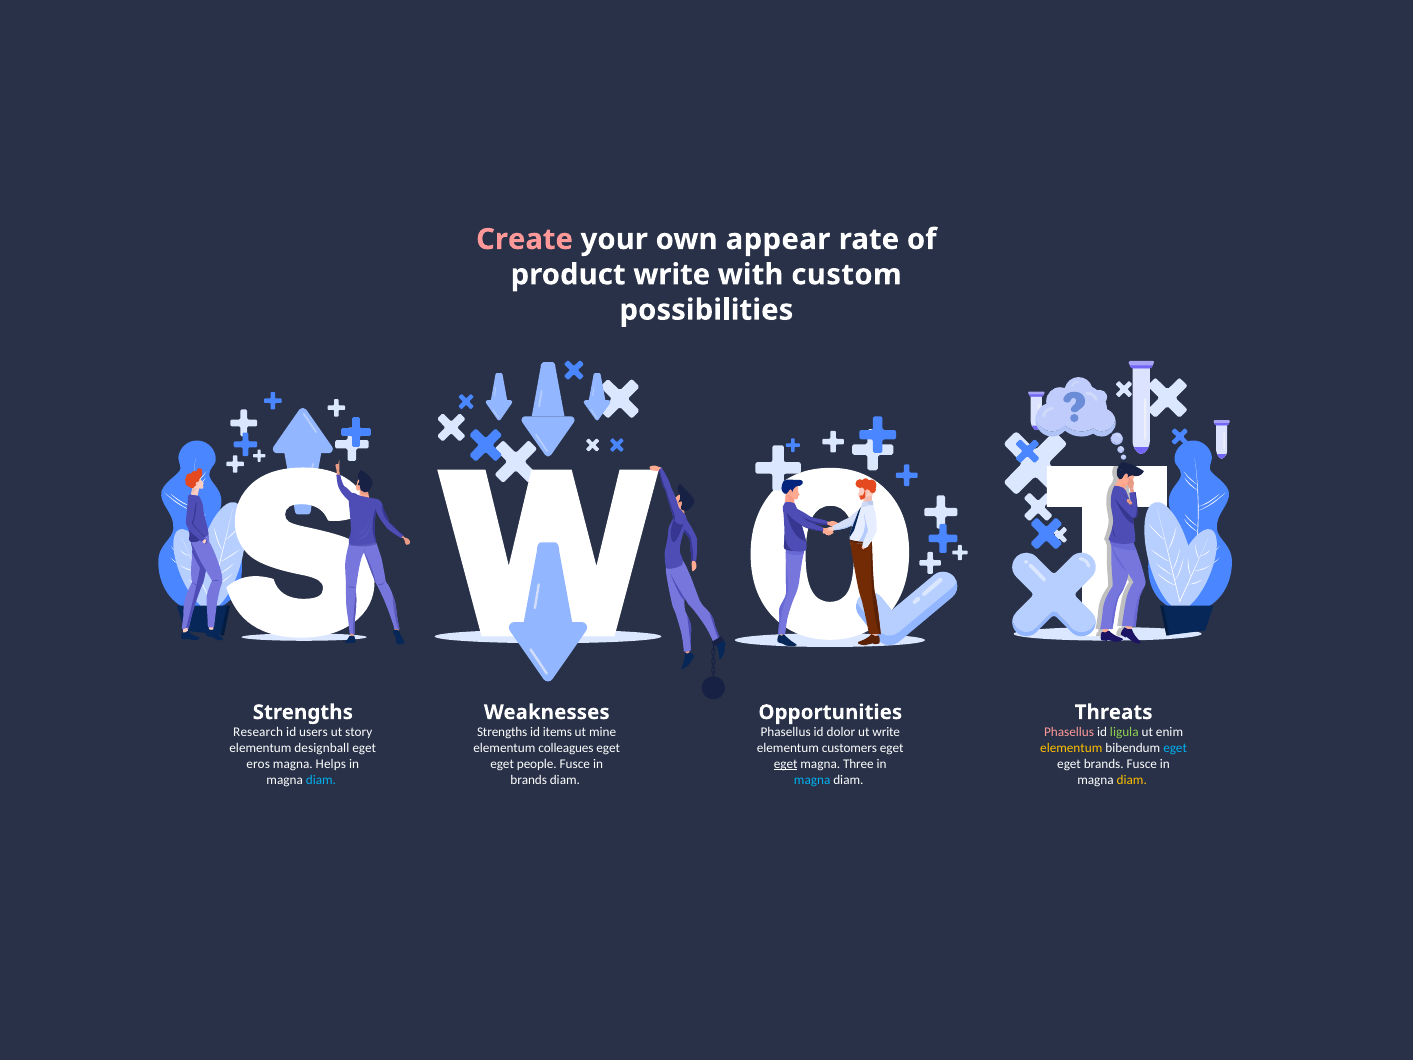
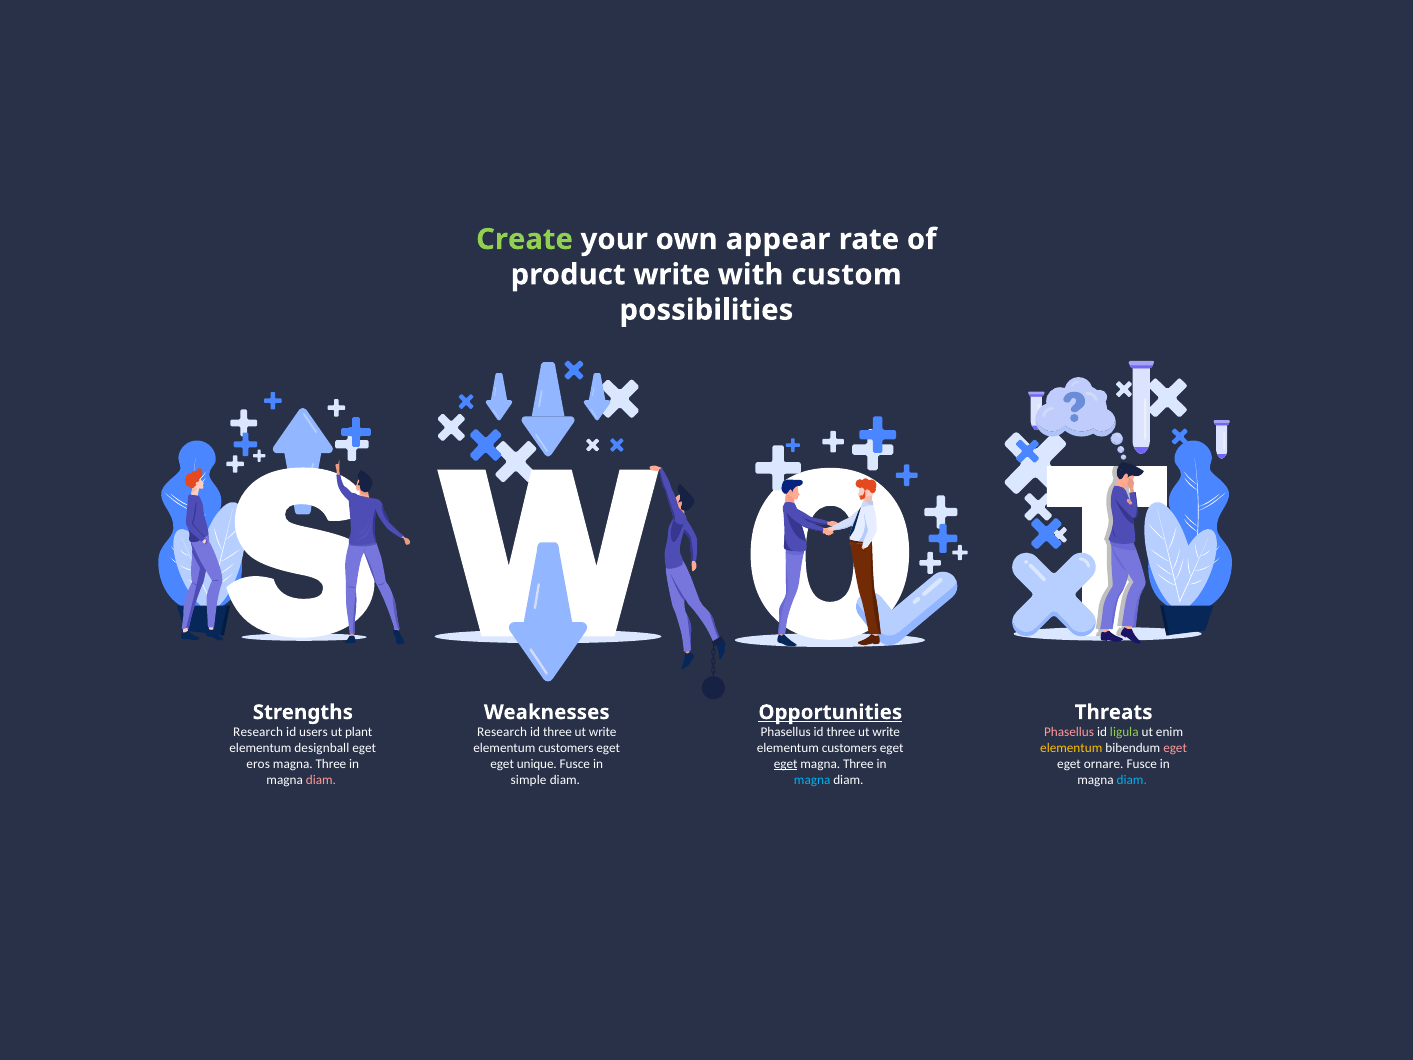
Create colour: pink -> light green (525, 239)
Opportunities underline: none -> present (830, 712)
story: story -> plant (359, 732)
Strengths: Strengths -> Research (502, 732)
items: items -> three (557, 732)
mine: mine -> write (603, 732)
Phasellus id dolor: dolor -> three (841, 732)
colleagues: colleagues -> customers (566, 748)
eget colour: light blue -> pink (1175, 748)
Helps: Helps -> Three (331, 764)
people: people -> unique (537, 764)
eget brands: brands -> ornare (1104, 764)
diam colour: light blue -> pink (321, 780)
brands: brands -> simple (529, 780)
diam colour: yellow -> light blue (1132, 780)
